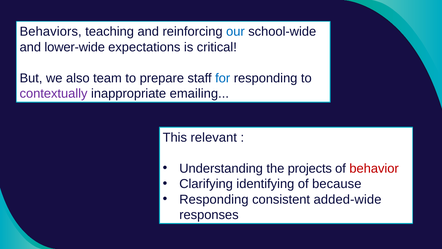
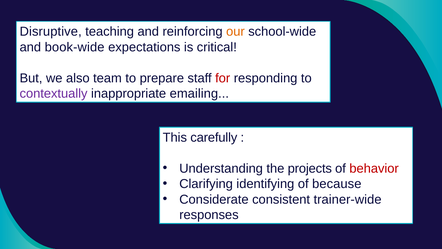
Behaviors: Behaviors -> Disruptive (51, 32)
our colour: blue -> orange (235, 32)
lower-wide: lower-wide -> book-wide (75, 47)
for colour: blue -> red (223, 78)
relevant: relevant -> carefully (214, 137)
Responding: Responding -> Considerate (214, 199)
added-wide: added-wide -> trainer-wide (348, 199)
